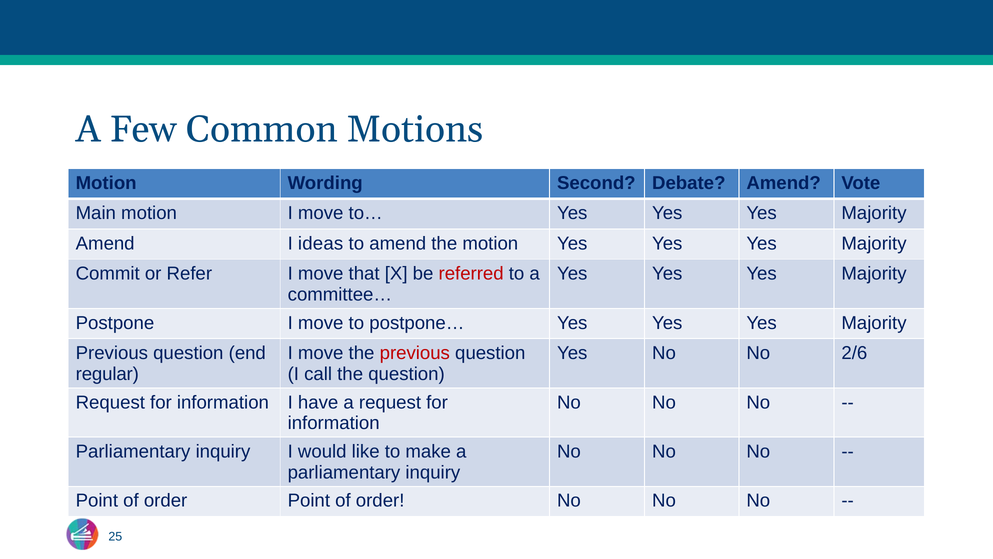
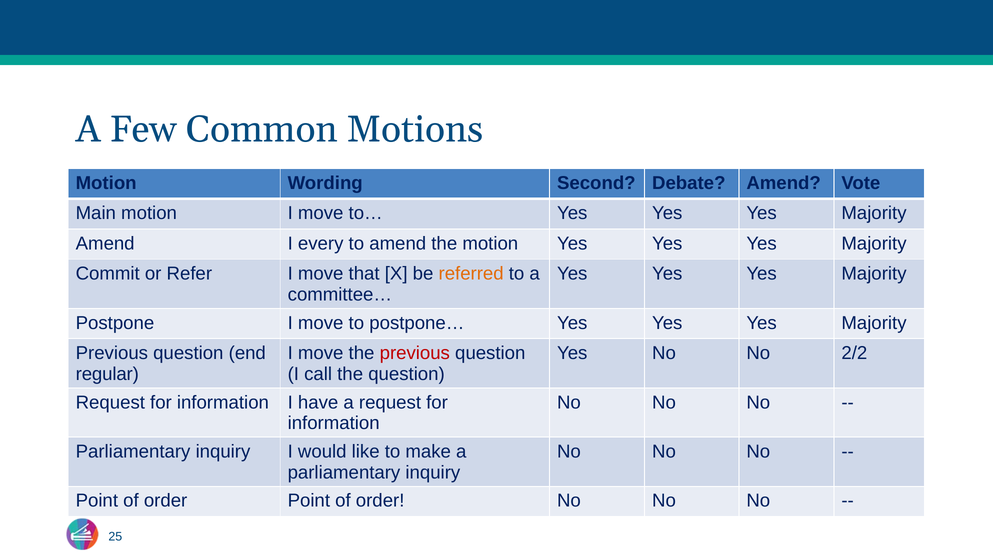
ideas: ideas -> every (321, 243)
referred colour: red -> orange (471, 274)
2/6: 2/6 -> 2/2 (854, 353)
